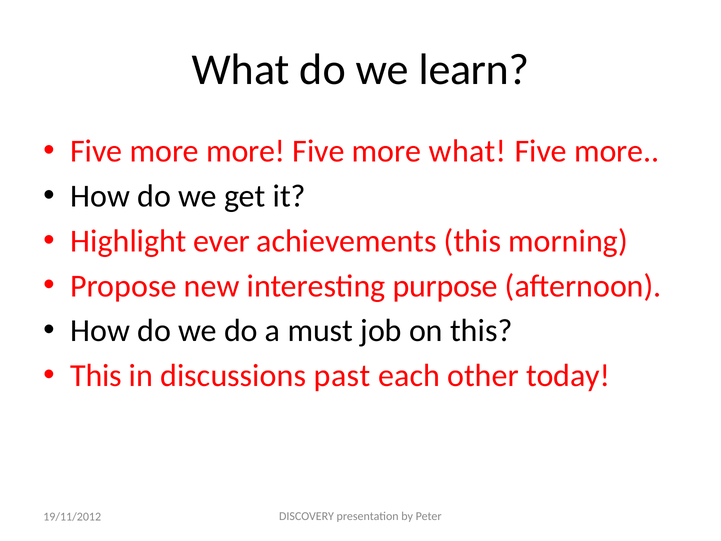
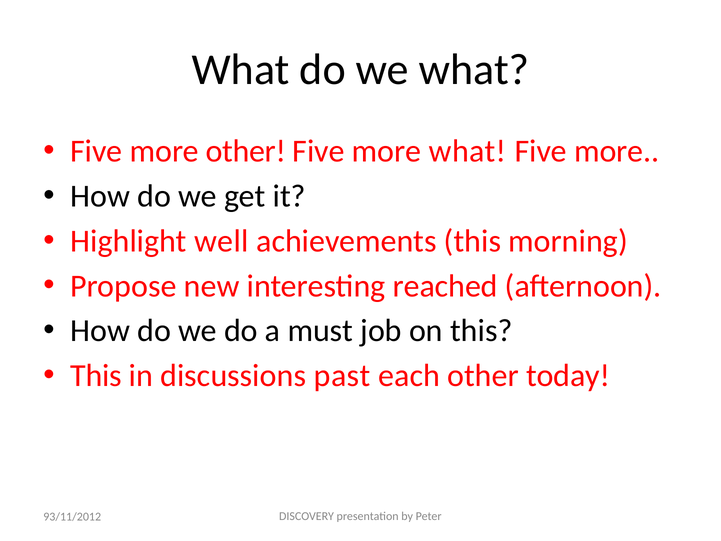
we learn: learn -> what (474, 70)
more more: more -> other (246, 151)
ever: ever -> well (221, 241)
purpose: purpose -> reached (445, 286)
19/11/2012: 19/11/2012 -> 93/11/2012 (72, 516)
